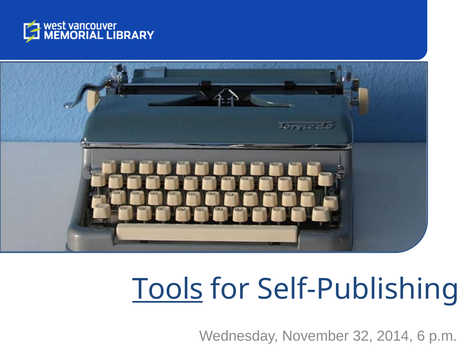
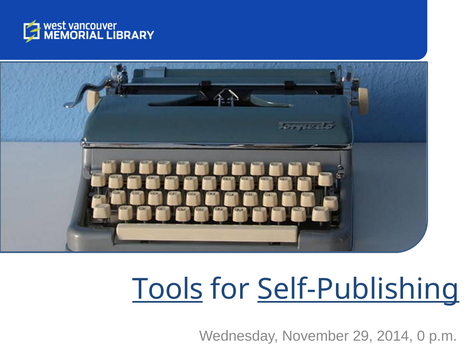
Self-Publishing underline: none -> present (358, 290)
32: 32 -> 29 (363, 337)
6: 6 -> 0 (421, 337)
